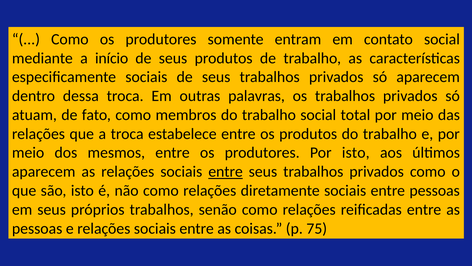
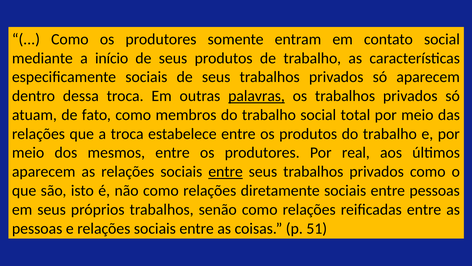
palavras underline: none -> present (257, 96)
Por isto: isto -> real (356, 153)
75: 75 -> 51 (317, 228)
